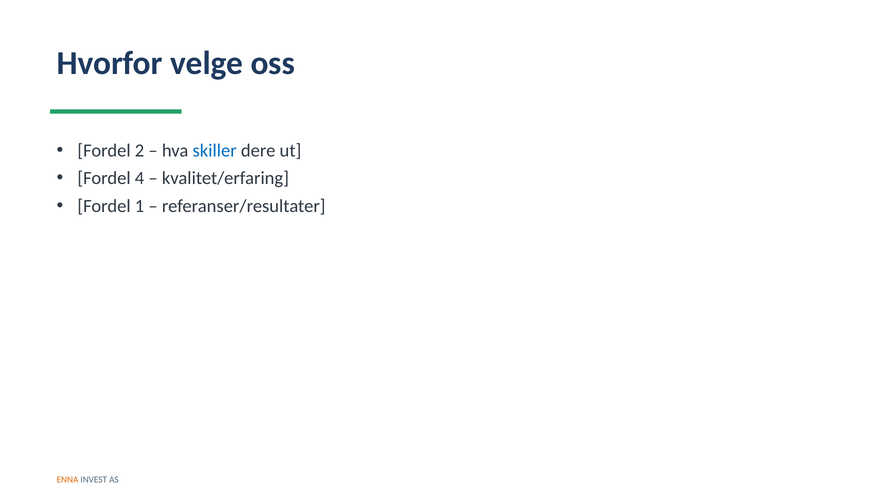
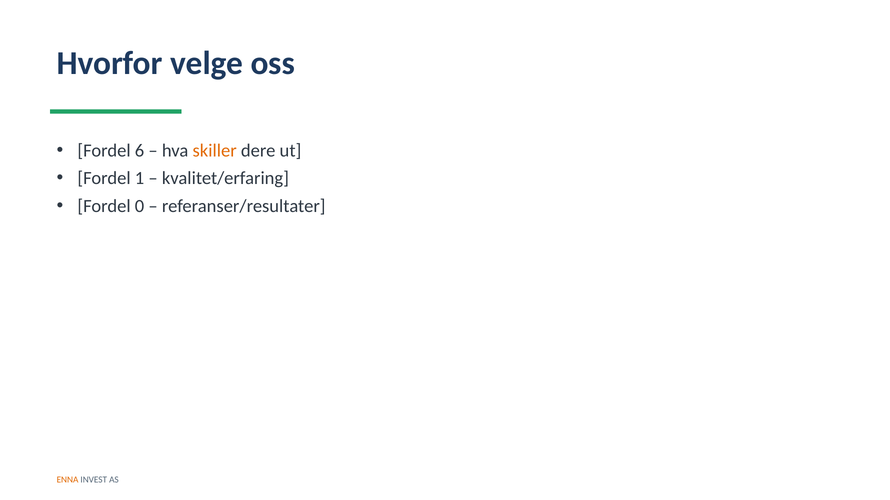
2: 2 -> 6 (140, 151)
skiller colour: blue -> orange (215, 151)
4: 4 -> 1 (140, 179)
1: 1 -> 0 (140, 206)
